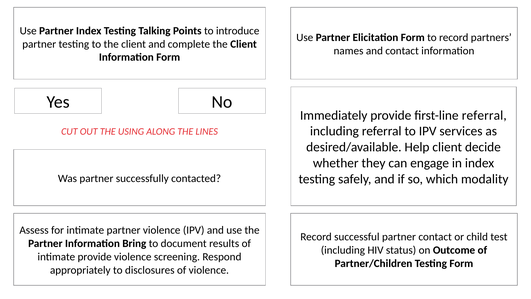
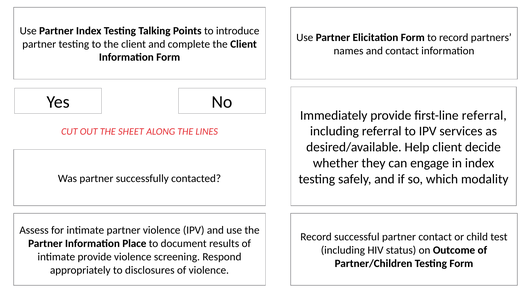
USING: USING -> SHEET (131, 132)
Bring: Bring -> Place (134, 243)
